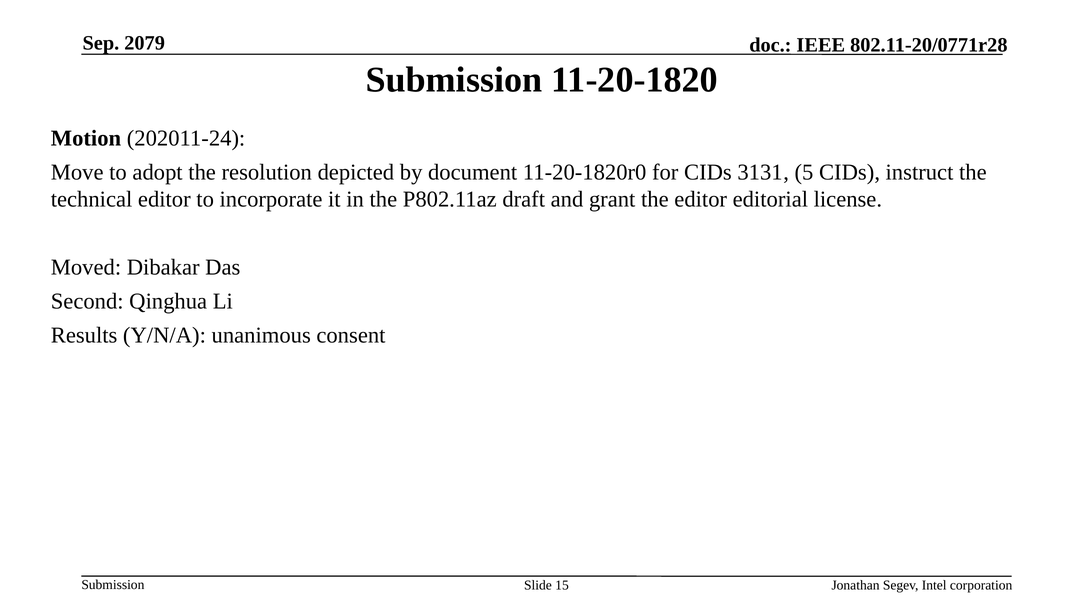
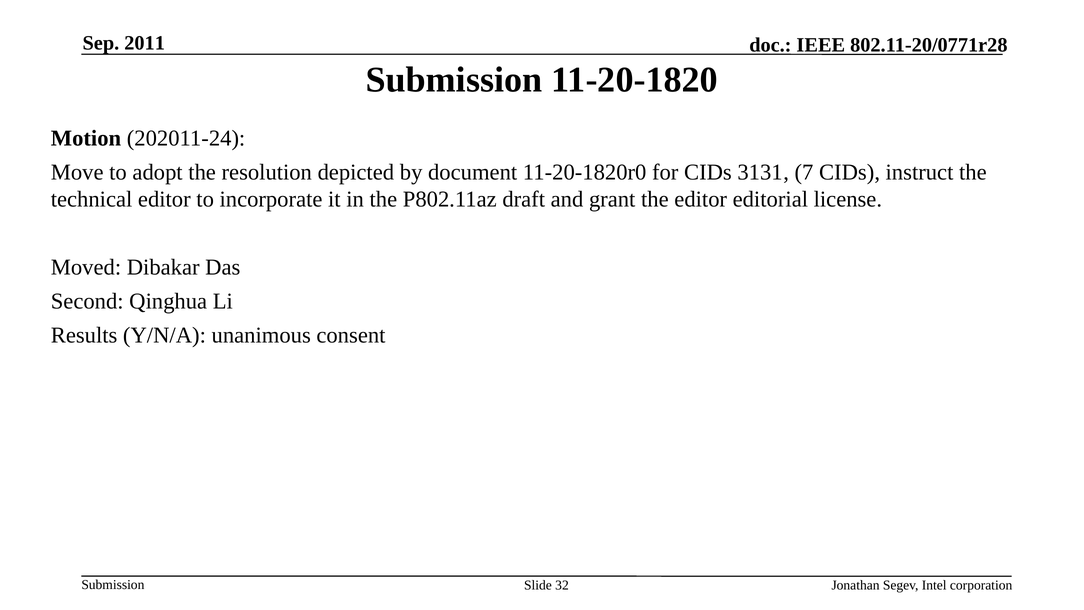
2079: 2079 -> 2011 (145, 43)
5: 5 -> 7 (804, 172)
15: 15 -> 32 (562, 585)
